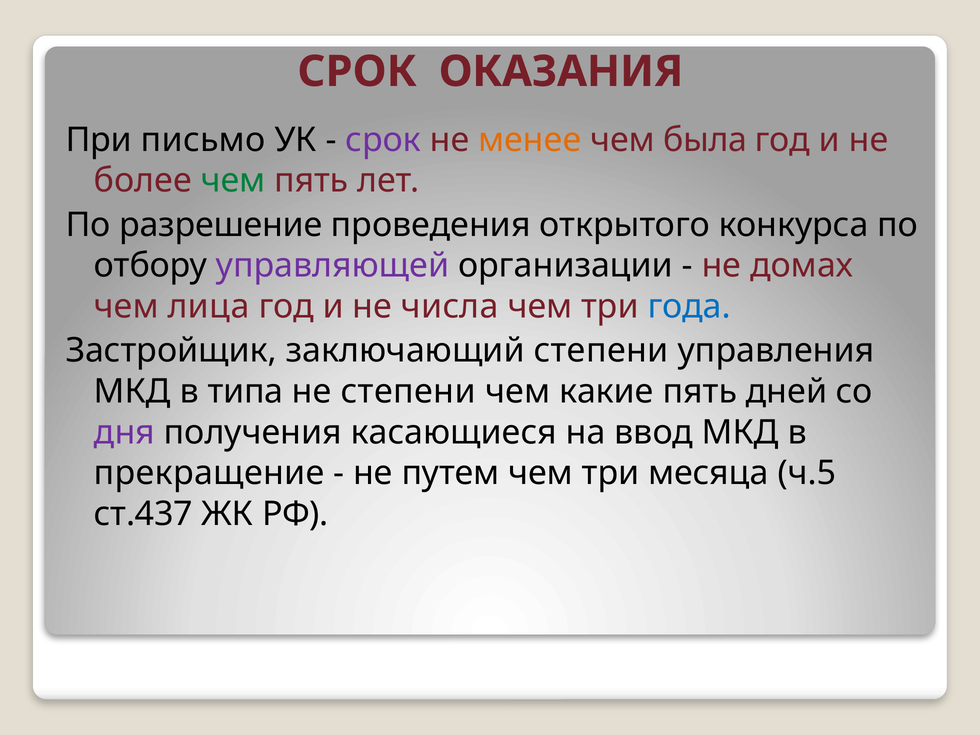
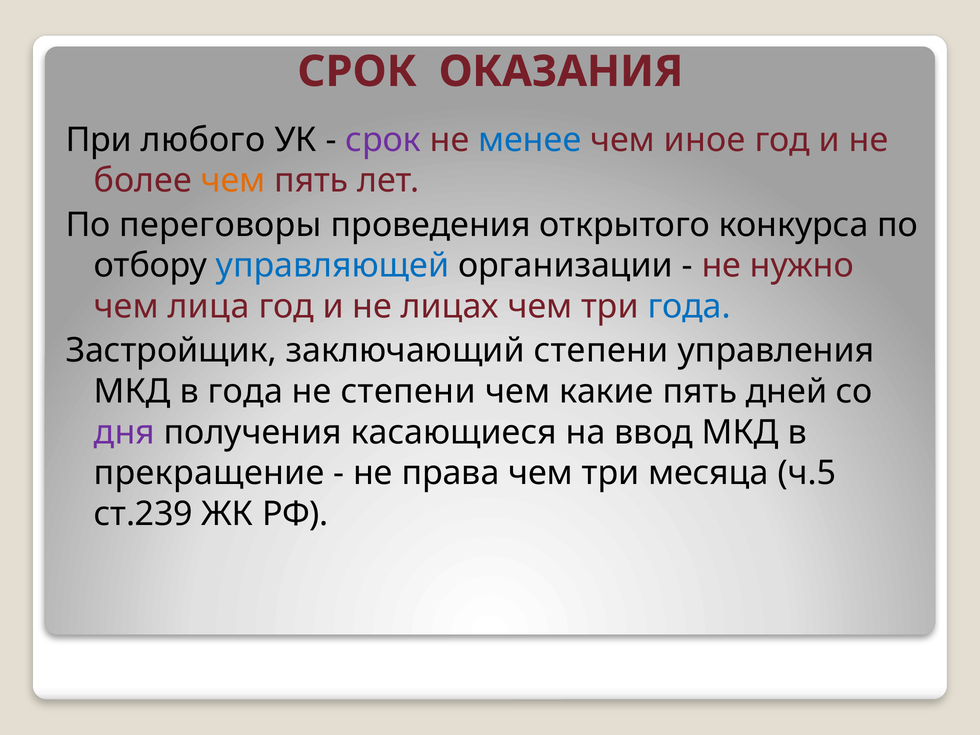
письмо: письмо -> любого (203, 140)
менее colour: orange -> blue (530, 140)
была: была -> иное (705, 140)
чем colour: green -> orange (233, 181)
разрешение: разрешение -> переговоры (221, 225)
управляющей colour: purple -> blue (333, 266)
домах: домах -> нужно (802, 266)
числа: числа -> лицах (450, 306)
в типа: типа -> года (245, 391)
путем: путем -> права (451, 473)
ст.437: ст.437 -> ст.239 (143, 514)
